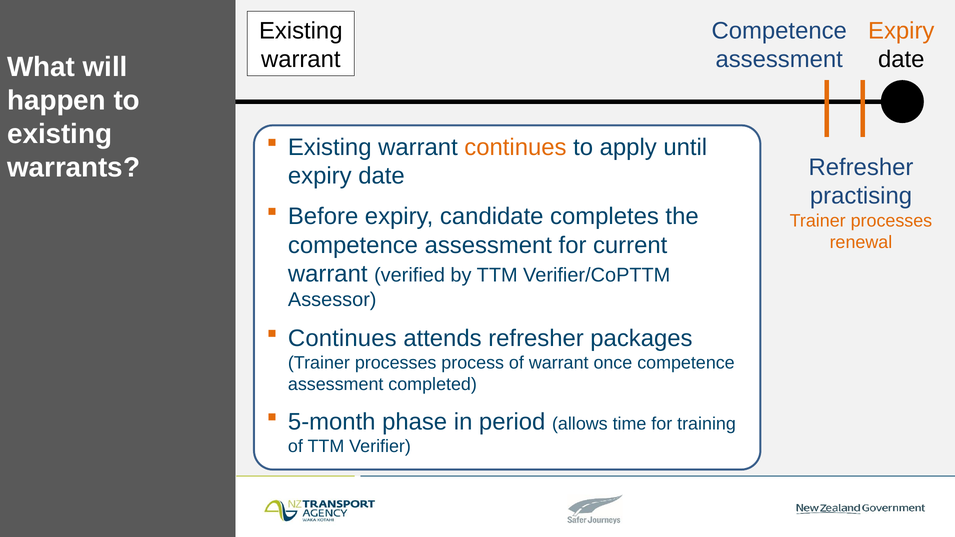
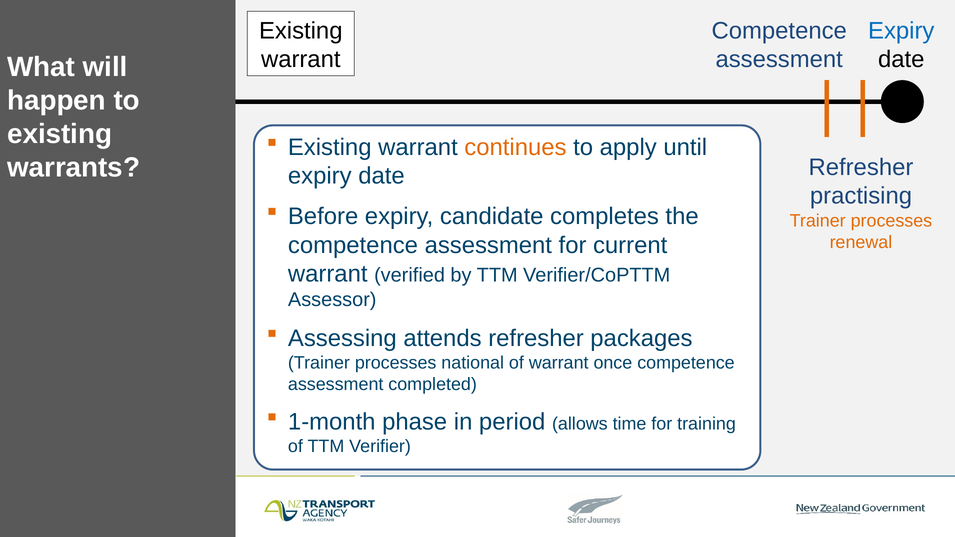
Expiry colour: orange -> blue (901, 31)
Continues: Continues -> Assessing (342, 338)
process: process -> national (473, 363)
5-month: 5-month -> 1-month (332, 422)
